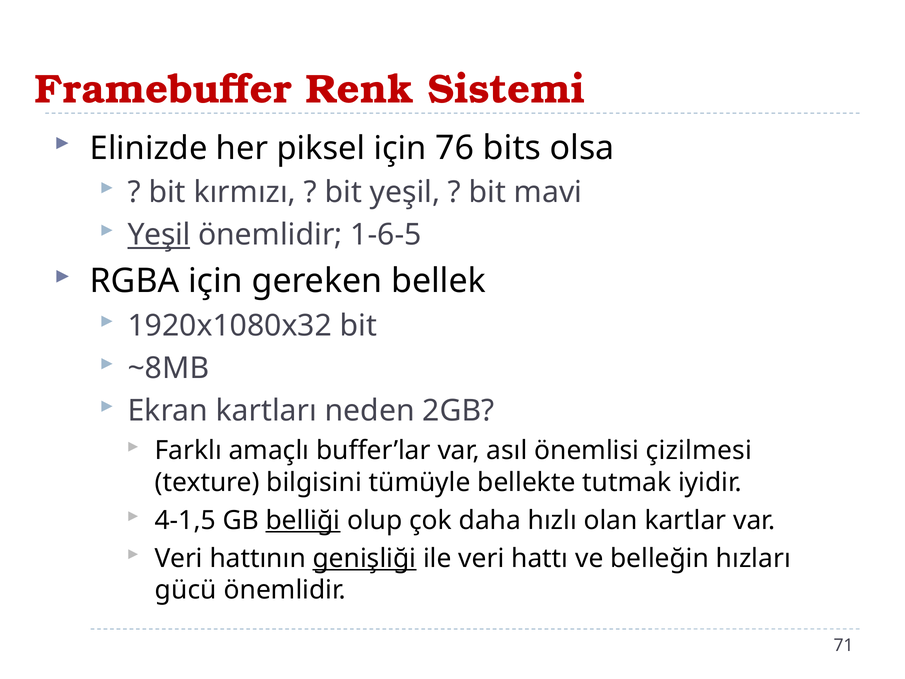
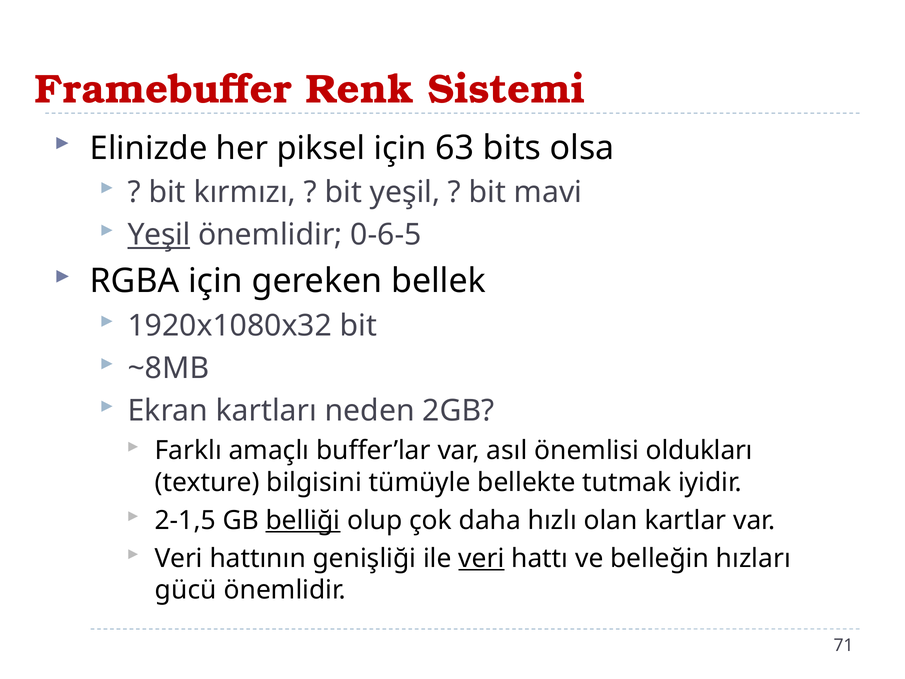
76: 76 -> 63 (455, 148)
1-6-5: 1-6-5 -> 0-6-5 (386, 235)
çizilmesi: çizilmesi -> oldukları (699, 451)
4-1,5: 4-1,5 -> 2-1,5 (185, 520)
genişliği underline: present -> none (364, 558)
veri underline: none -> present (481, 558)
